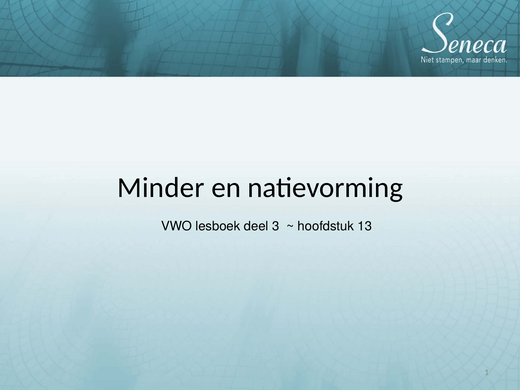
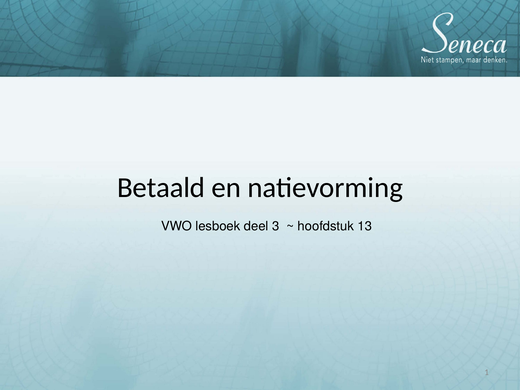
Minder: Minder -> Betaald (161, 187)
